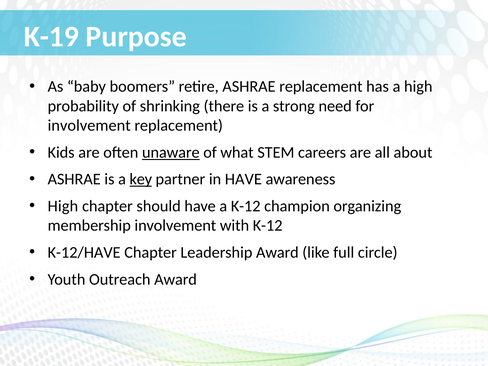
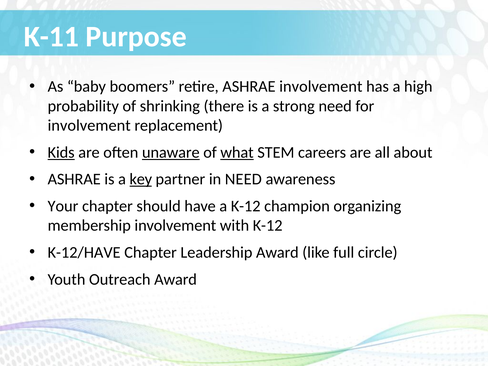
K-19: K-19 -> K-11 (51, 37)
ASHRAE replacement: replacement -> involvement (321, 87)
Kids underline: none -> present (61, 152)
what underline: none -> present (237, 152)
in HAVE: HAVE -> NEED (243, 179)
High: High -> Your (63, 206)
